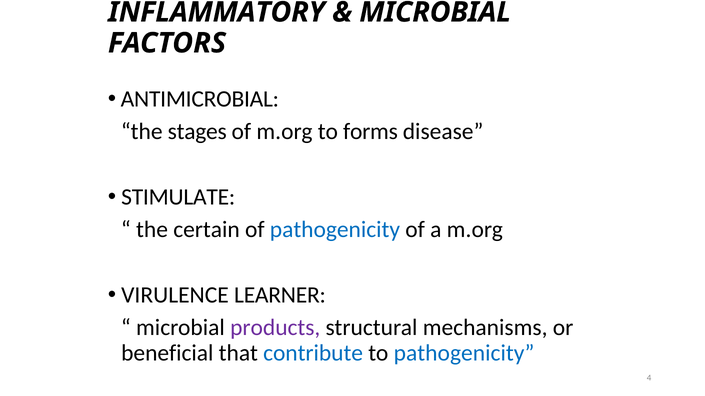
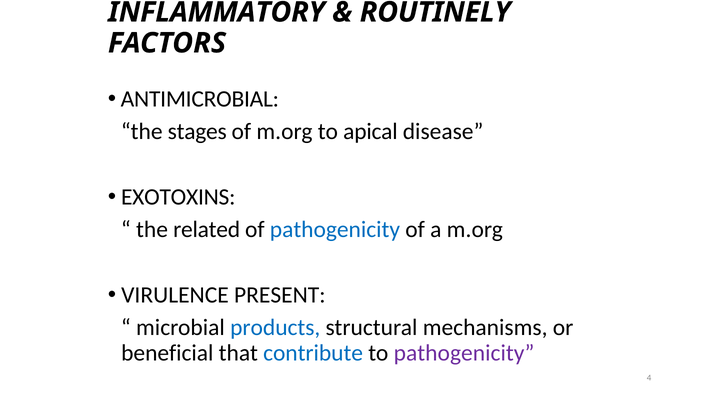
MICROBIAL: MICROBIAL -> ROUTINELY (435, 12)
forms: forms -> apical (370, 132)
STIMULATE: STIMULATE -> EXOTOXINS (178, 197)
certain: certain -> related (207, 230)
LEARNER: LEARNER -> PRESENT (280, 295)
products colour: purple -> blue (275, 328)
pathogenicity colour: blue -> purple (464, 353)
